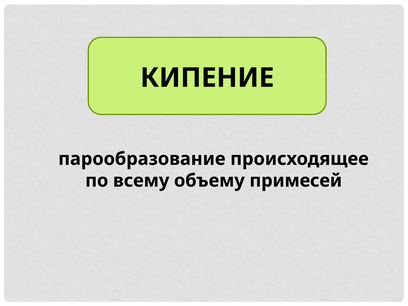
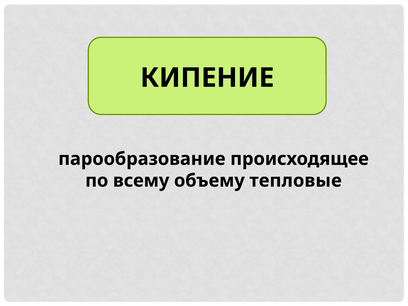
примесей: примесей -> тепловые (296, 181)
